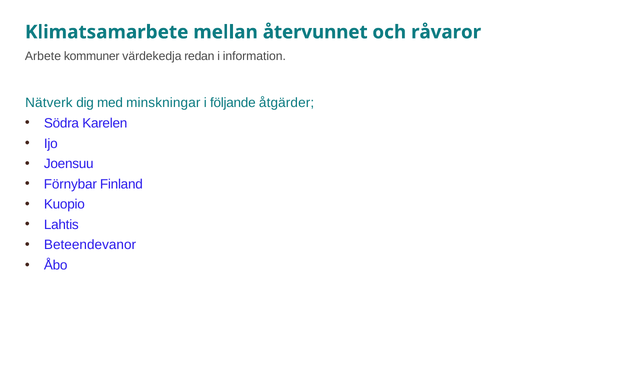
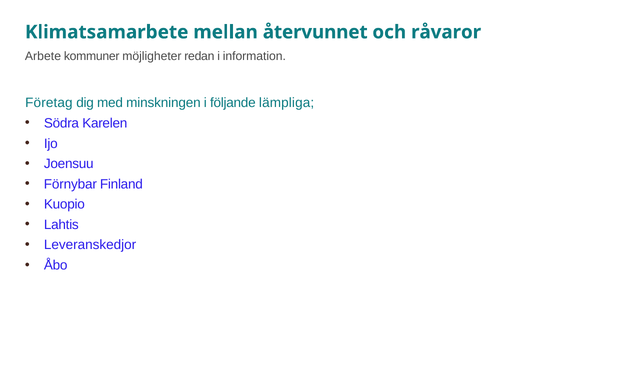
värdekedja: värdekedja -> möjligheter (152, 56)
Nätverk: Nätverk -> Företag (49, 103)
minskningar: minskningar -> minskningen (163, 103)
åtgärder: åtgärder -> lämpliga (287, 103)
Beteendevanor: Beteendevanor -> Leveranskedjor (90, 245)
